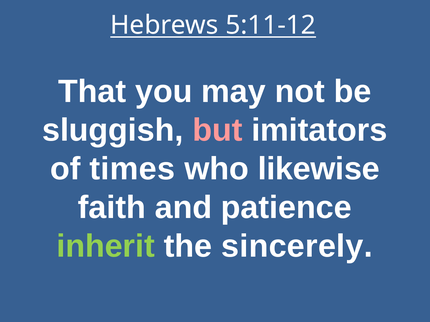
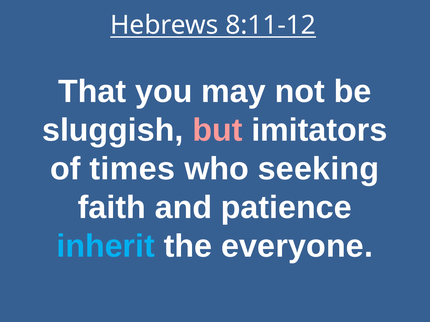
5:11-12: 5:11-12 -> 8:11-12 (271, 25)
likewise: likewise -> seeking (318, 169)
inherit colour: light green -> light blue (106, 247)
sincerely: sincerely -> everyone (297, 247)
